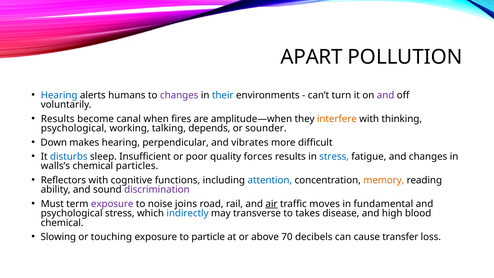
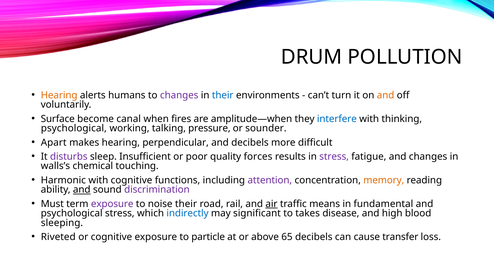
APART: APART -> DRUM (312, 57)
Hearing colour: blue -> orange (59, 95)
and colour: purple -> orange (386, 95)
Results: Results -> Surface (58, 119)
interfere colour: orange -> blue (337, 119)
depends: depends -> pressure (209, 128)
Down: Down -> Apart (54, 142)
and vibrates: vibrates -> decibels (250, 142)
disturbs colour: blue -> purple (69, 156)
stress colour: blue -> purple (334, 156)
particles: particles -> touching (137, 166)
Reflectors: Reflectors -> Harmonic (63, 180)
attention colour: blue -> purple (270, 180)
and underline: none -> present (82, 190)
noise joins: joins -> their (186, 204)
moves: moves -> means (325, 204)
transverse: transverse -> significant (257, 213)
chemical: chemical -> sleeping (62, 223)
Slowing: Slowing -> Riveted (58, 237)
or touching: touching -> cognitive (111, 237)
70: 70 -> 65 (287, 237)
